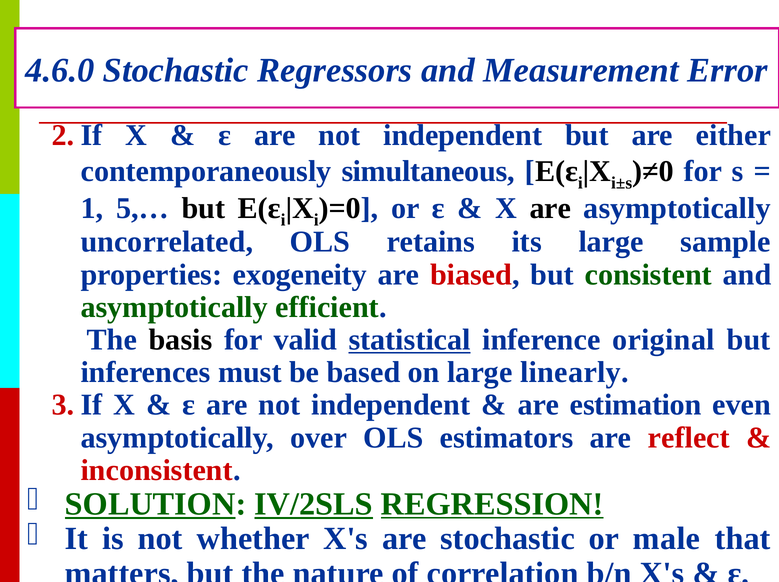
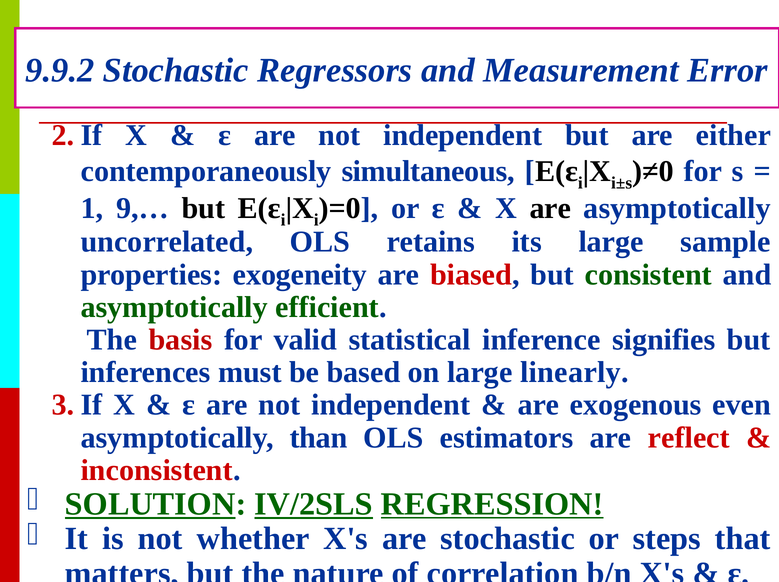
4.6.0: 4.6.0 -> 9.9.2 (60, 70)
5,…: 5,… -> 9,… (142, 208)
basis colour: black -> red (181, 340)
statistical underline: present -> none (410, 340)
original: original -> signifies (664, 340)
estimation: estimation -> exogenous (636, 405)
over: over -> than (319, 438)
male: male -> steps (667, 539)
